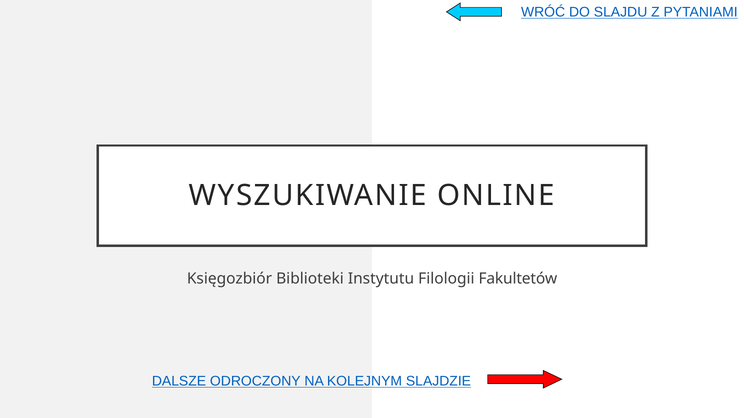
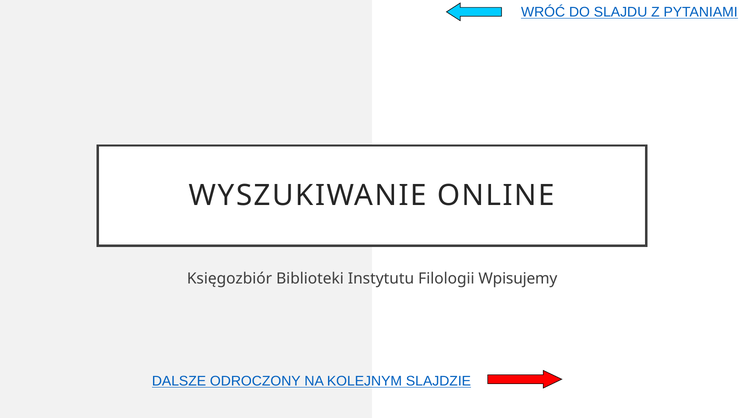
Fakultetów: Fakultetów -> Wpisujemy (518, 279)
